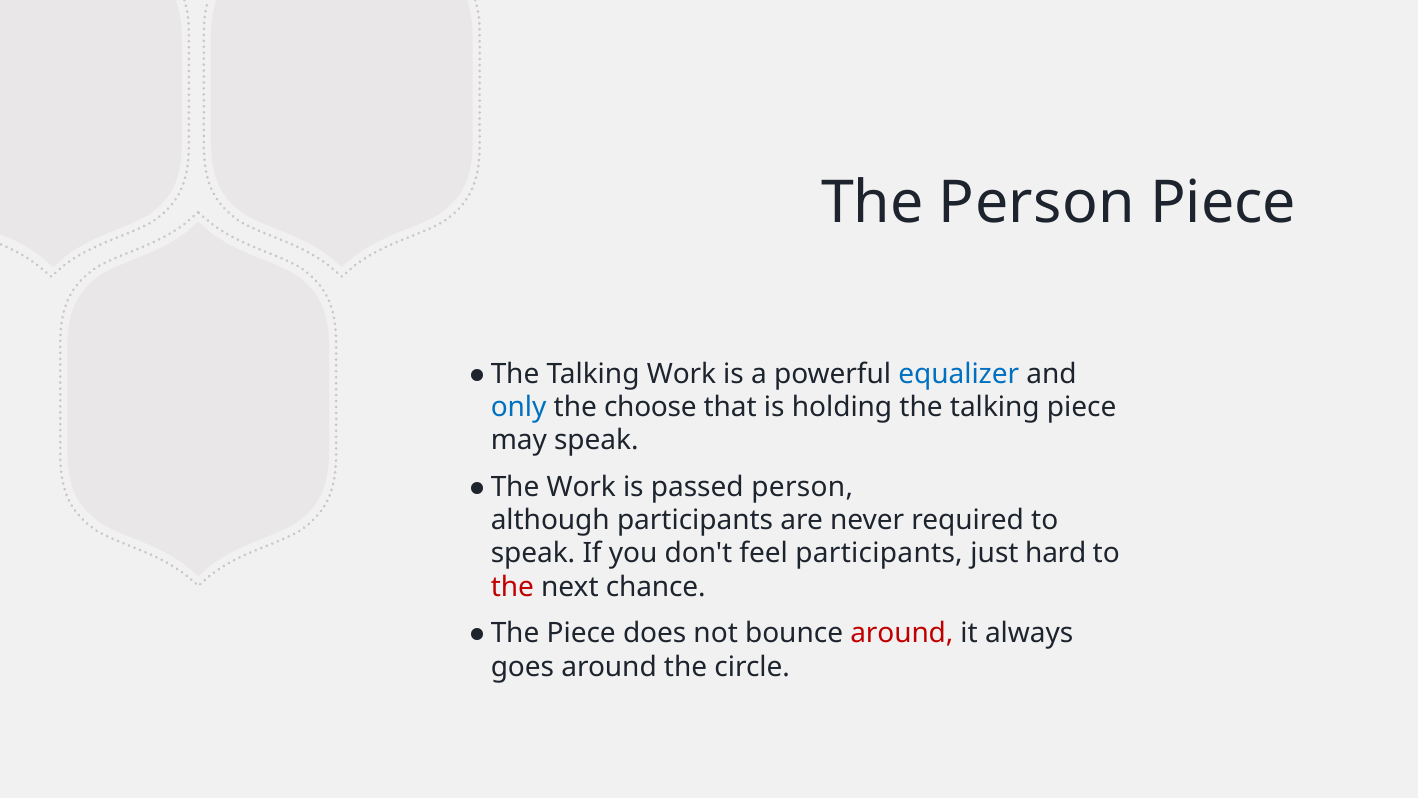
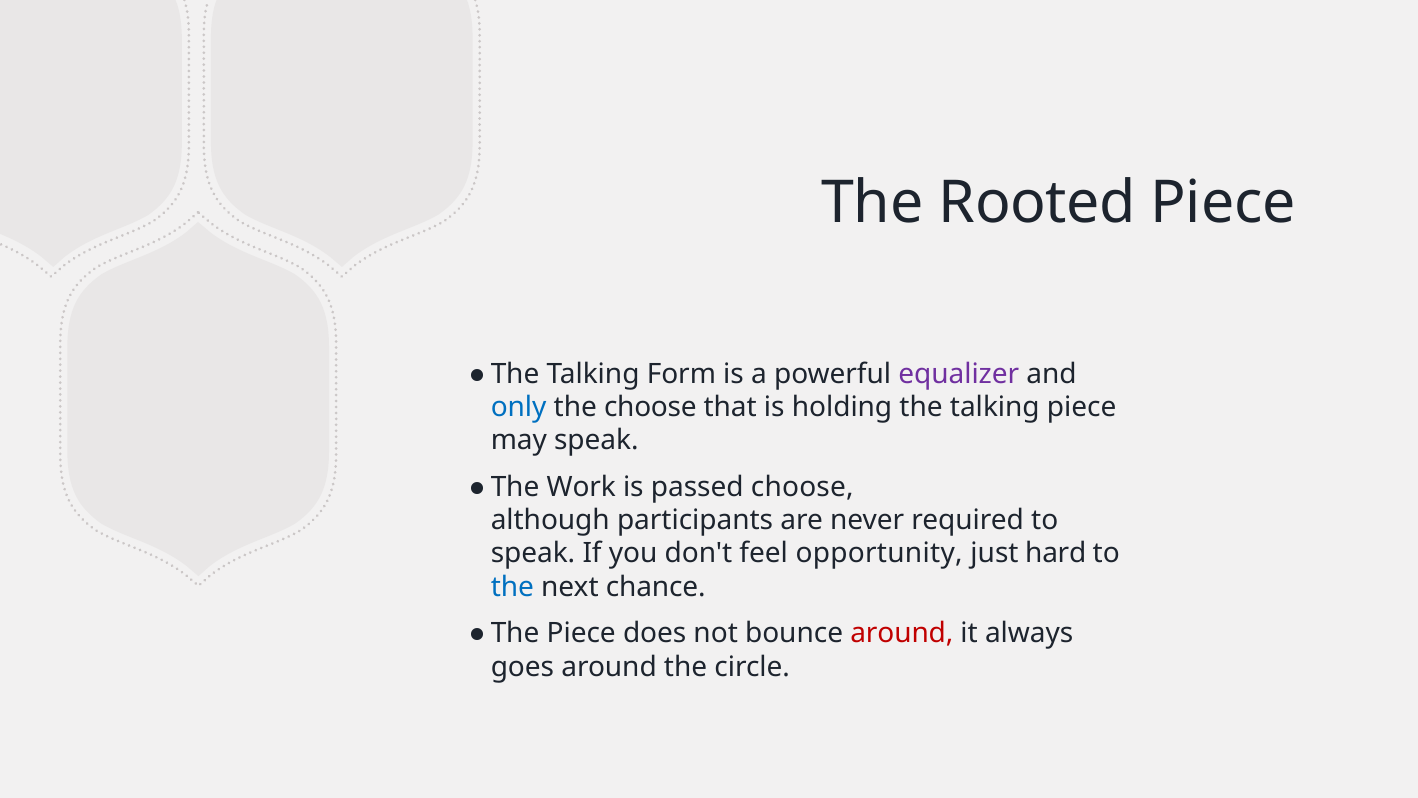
The Person: Person -> Rooted (1037, 203)
Talking Work: Work -> Form (681, 374)
equalizer colour: blue -> purple (959, 374)
passed person: person -> choose (802, 487)
feel participants: participants -> opportunity (879, 553)
the colour: red -> blue (512, 587)
